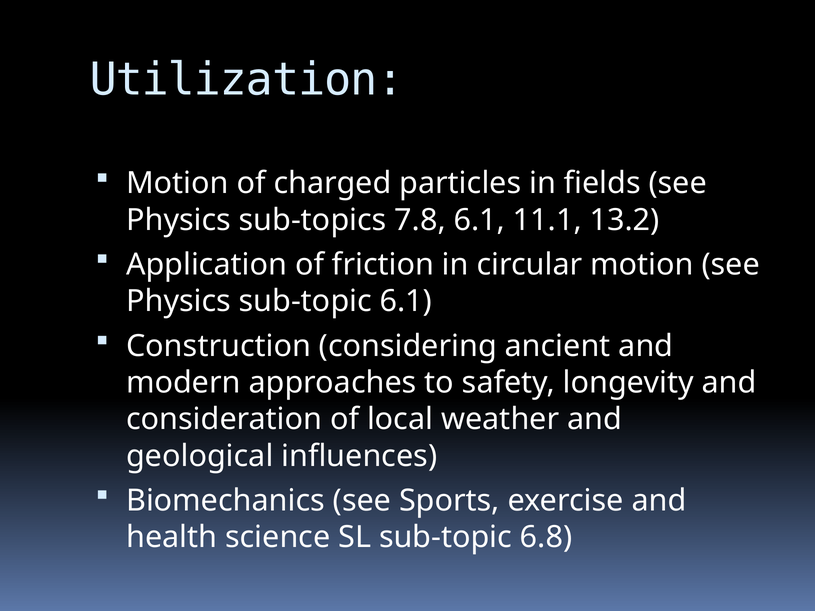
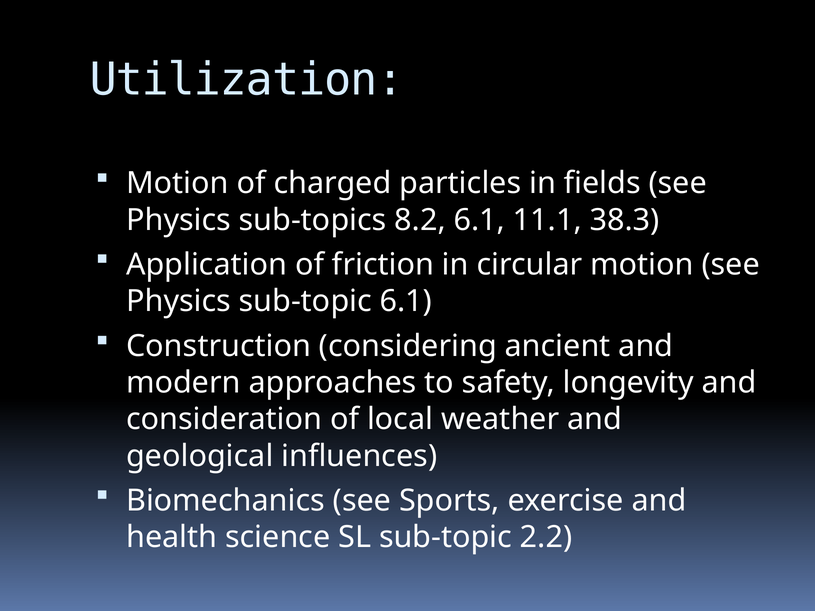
7.8: 7.8 -> 8.2 (420, 220)
13.2: 13.2 -> 38.3 (624, 220)
6.8: 6.8 -> 2.2 (546, 538)
